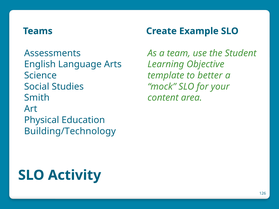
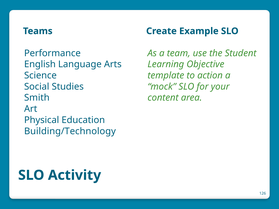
Assessments: Assessments -> Performance (52, 53)
better: better -> action (210, 76)
